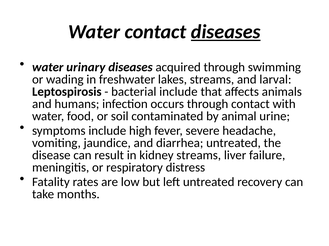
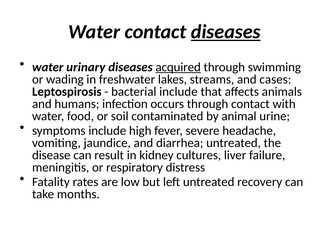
acquired underline: none -> present (178, 67)
larval: larval -> cases (275, 80)
kidney streams: streams -> cultures (199, 156)
